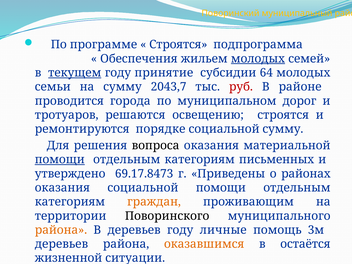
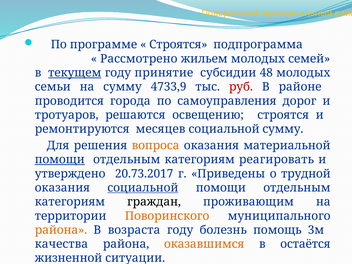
Обеспечения: Обеспечения -> Рассмотрено (139, 59)
молодых underline: present -> none (258, 59)
64: 64 -> 48 (266, 73)
2043,7: 2043,7 -> 4733,9 (169, 87)
муниципальном: муниципальном -> самоуправления (227, 101)
порядке: порядке -> месяцев (161, 129)
вопроса colour: black -> orange (156, 145)
письменных: письменных -> реагировать (276, 160)
69.17.8473: 69.17.8473 -> 20.73.2017 (144, 174)
районах: районах -> трудной (306, 174)
социальной underline: none -> present (143, 188)
граждан colour: orange -> black (154, 202)
Поворинского colour: black -> orange (167, 216)
В деревьев: деревьев -> возраста (134, 230)
личные: личные -> болезнь (223, 230)
деревьев: деревьев -> качества (61, 244)
